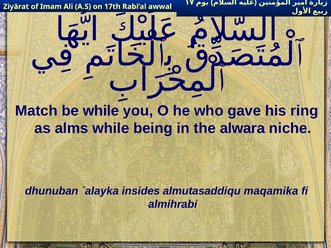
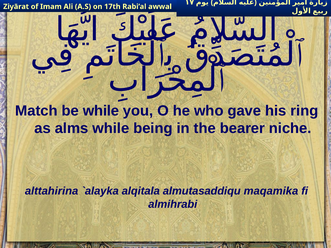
alwara: alwara -> bearer (242, 128)
dhunuban: dhunuban -> alttahirina (52, 191)
insides: insides -> alqitala (141, 191)
